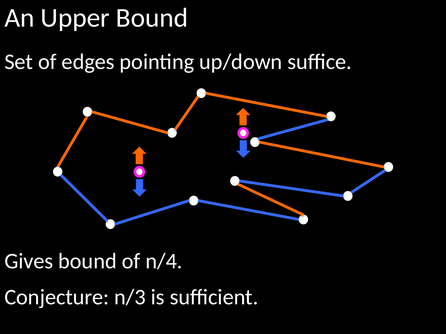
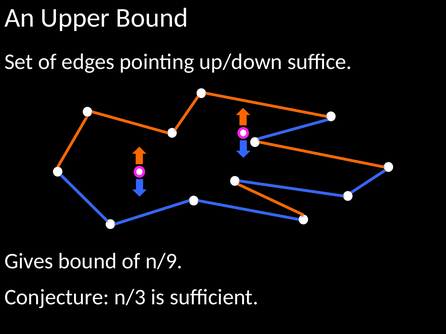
n/4: n/4 -> n/9 (164, 262)
